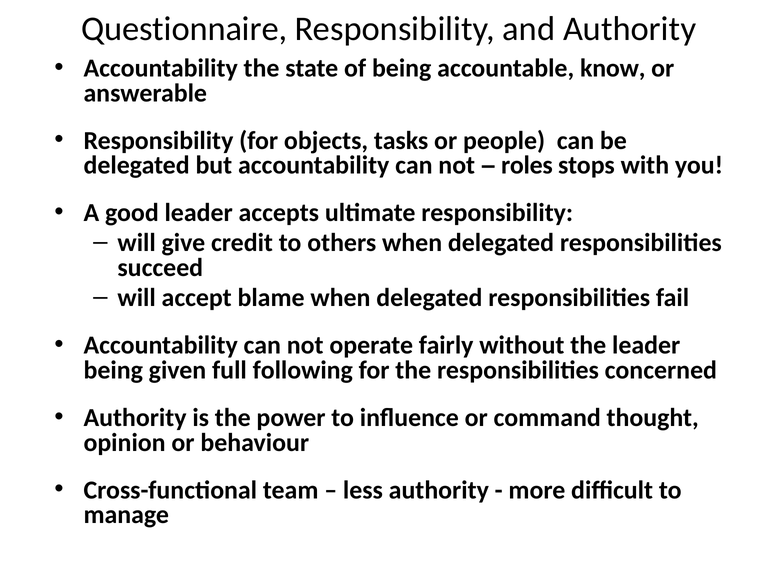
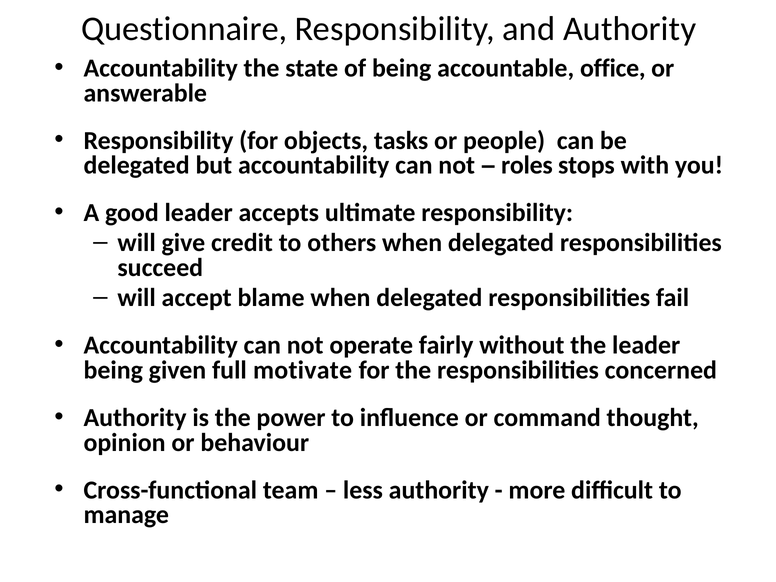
know: know -> office (613, 68)
following: following -> motivate (303, 370)
